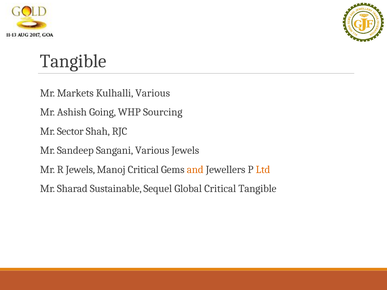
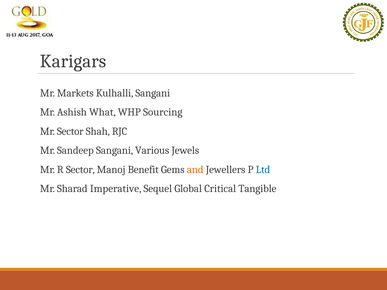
Tangible: Tangible -> Karigars (73, 61)
Kulhalli Various: Various -> Sangani (153, 93)
Going: Going -> What (102, 112)
R Jewels: Jewels -> Sector (80, 170)
Manoj Critical: Critical -> Benefit (143, 170)
Ltd colour: orange -> blue (263, 170)
Sustainable: Sustainable -> Imperative (116, 189)
